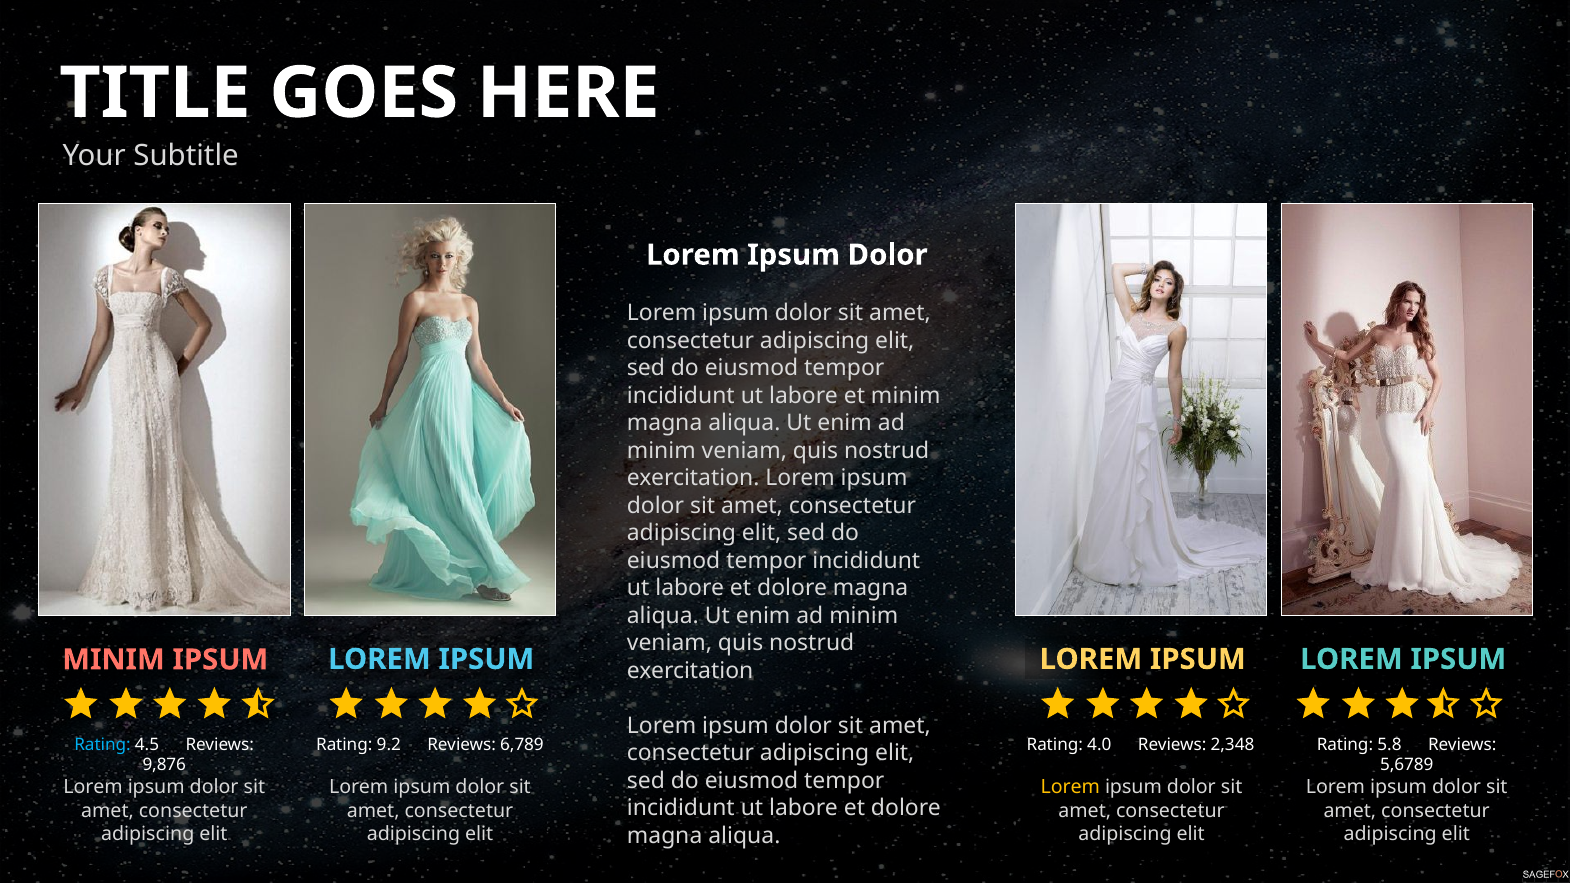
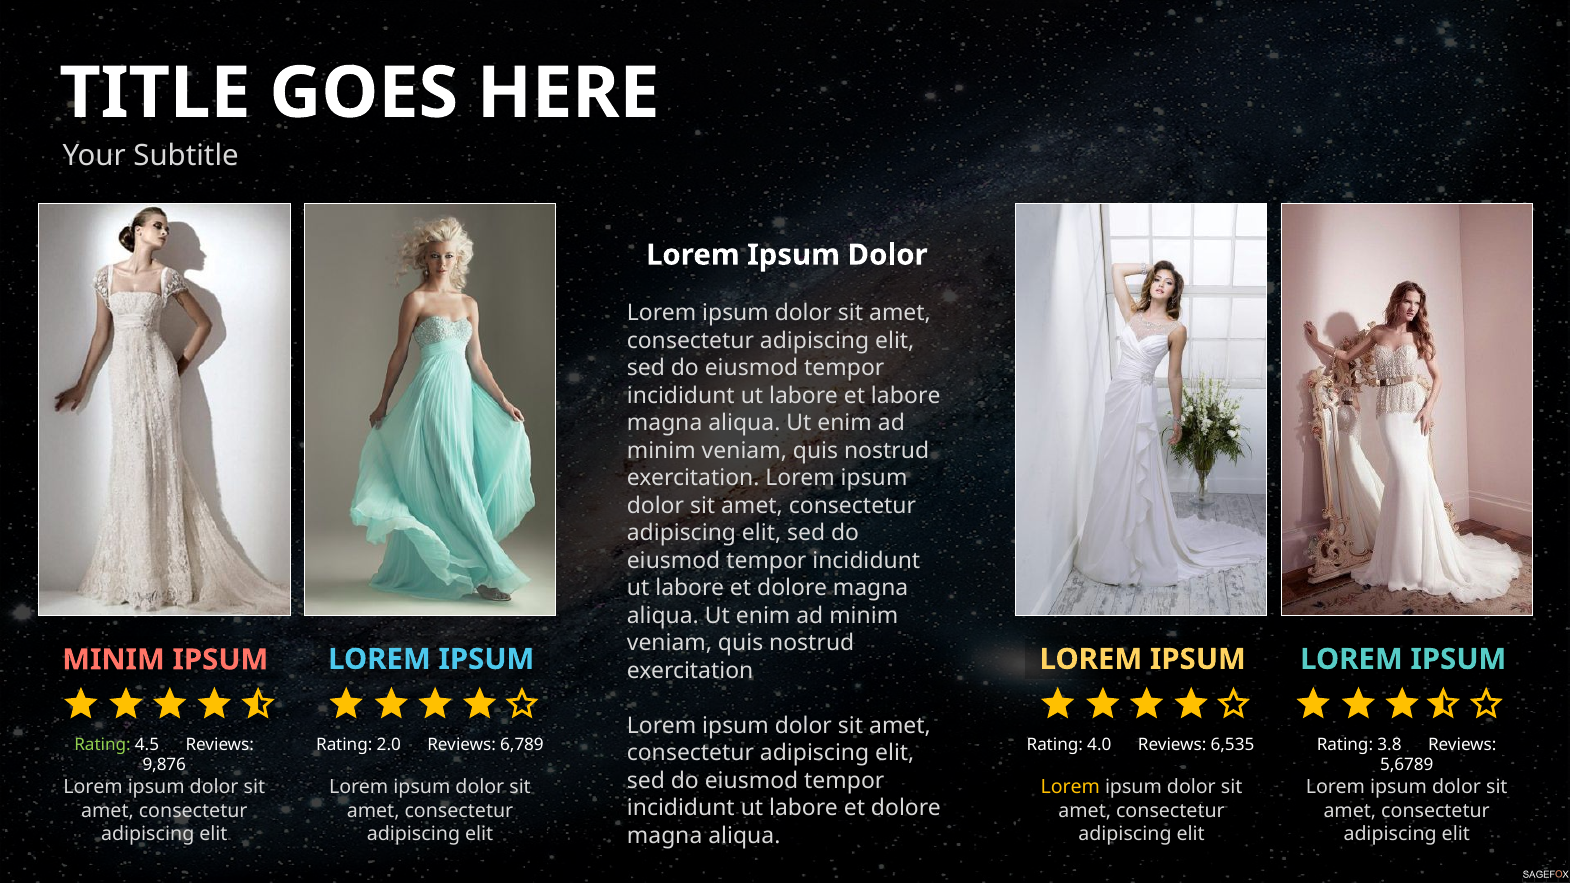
et minim: minim -> labore (906, 396)
9.2: 9.2 -> 2.0 (389, 745)
2,348: 2,348 -> 6,535 (1233, 745)
5.8: 5.8 -> 3.8 (1389, 745)
Rating colour: light blue -> light green (103, 745)
